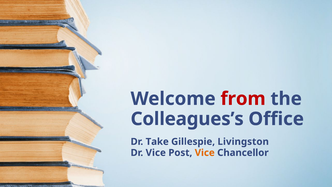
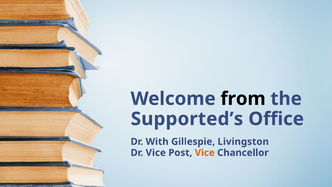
from colour: red -> black (243, 99)
Colleagues’s: Colleagues’s -> Supported’s (187, 119)
Take: Take -> With (157, 142)
